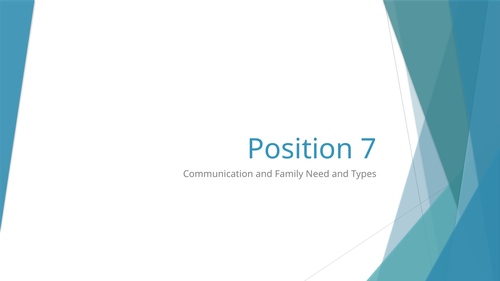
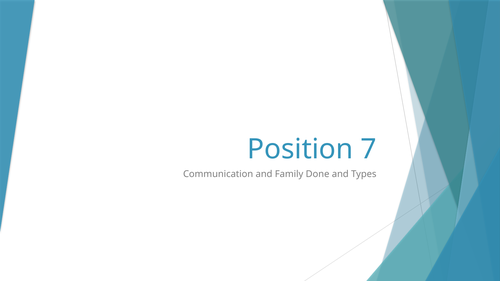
Need: Need -> Done (318, 174)
